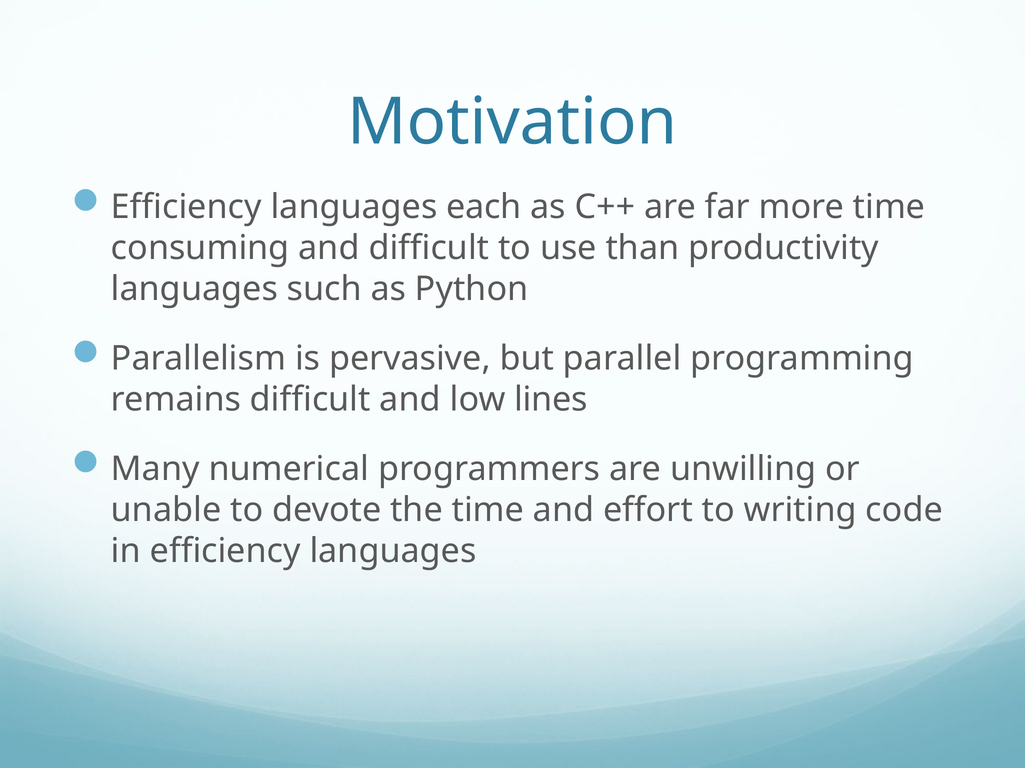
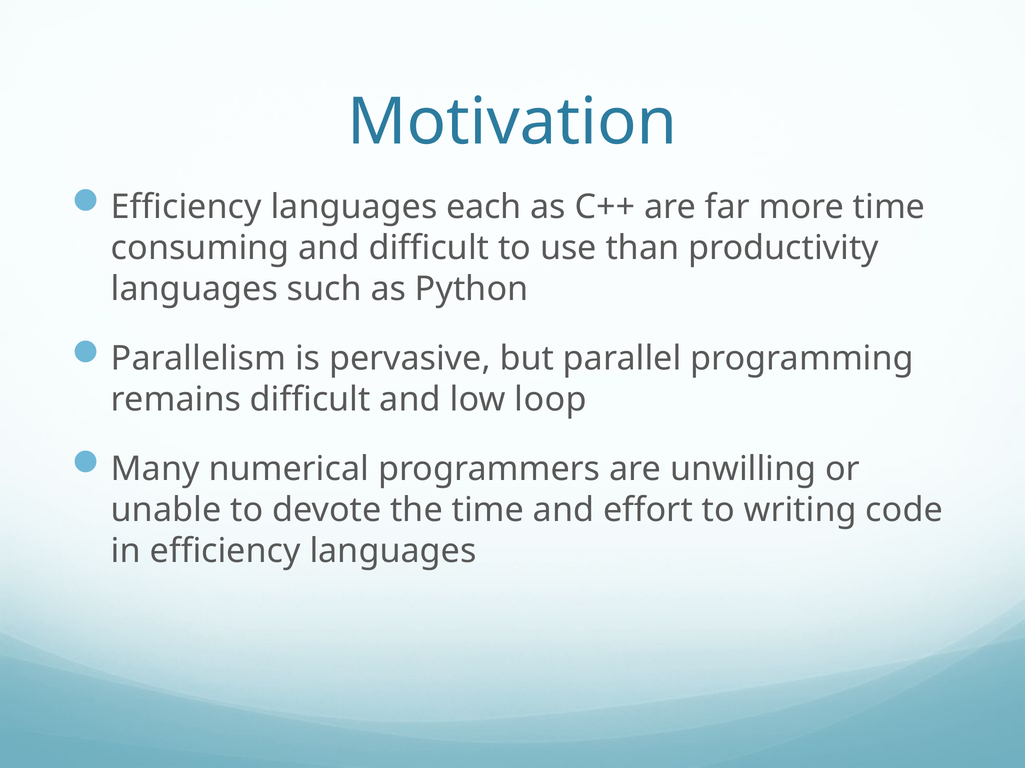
lines: lines -> loop (550, 400)
